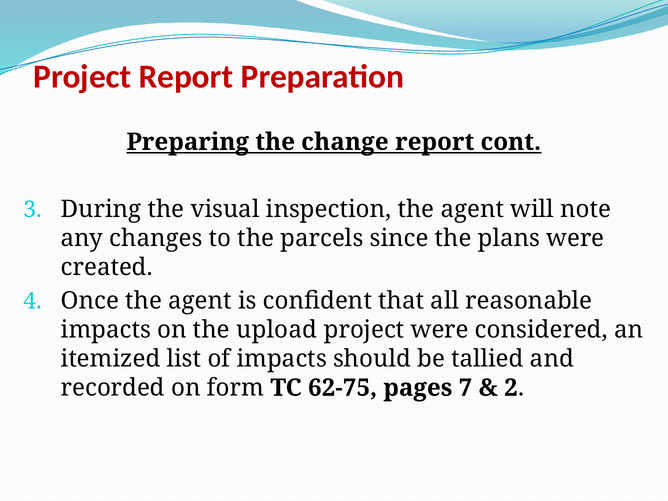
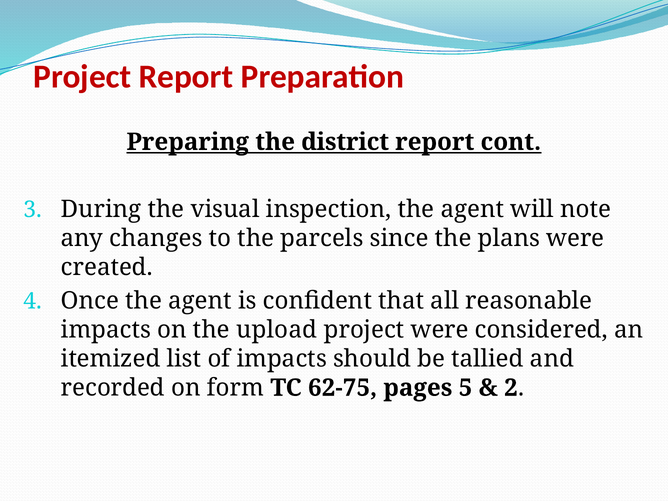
change: change -> district (345, 142)
7: 7 -> 5 (465, 388)
